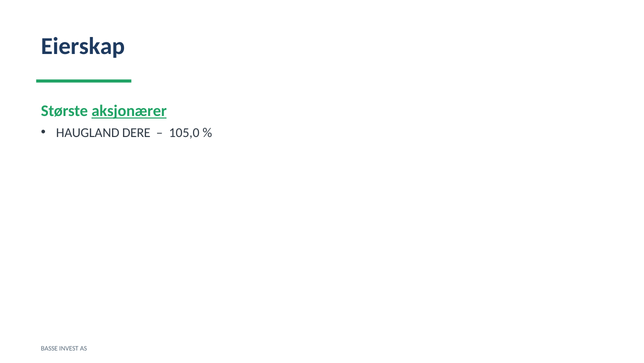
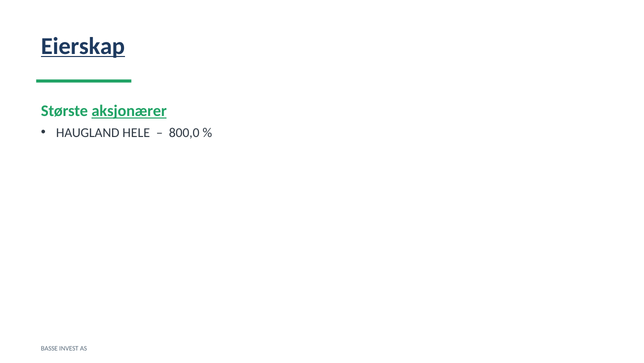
Eierskap underline: none -> present (83, 46)
DERE: DERE -> HELE (136, 132)
105,0: 105,0 -> 800,0 (184, 132)
